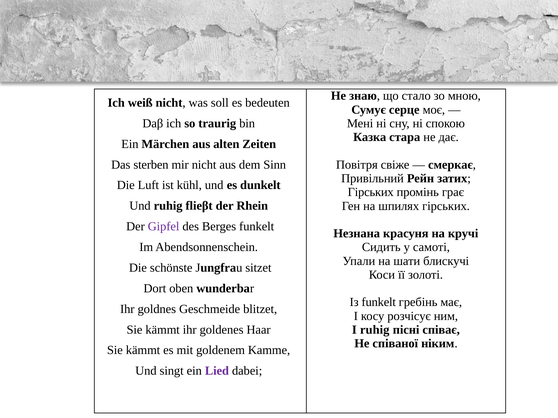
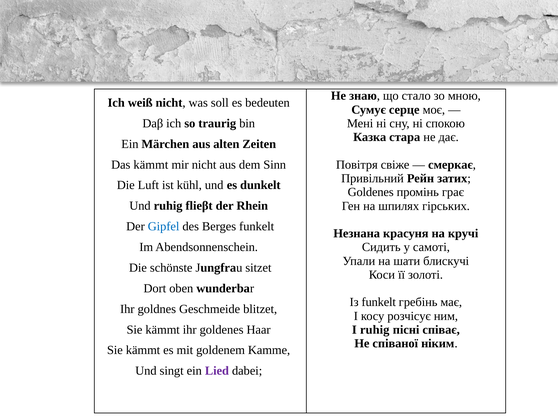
Das sterben: sterben -> kämmt (151, 165)
Гірських: Гірських -> Goldenes (371, 192)
Gipfel colour: purple -> blue (164, 227)
